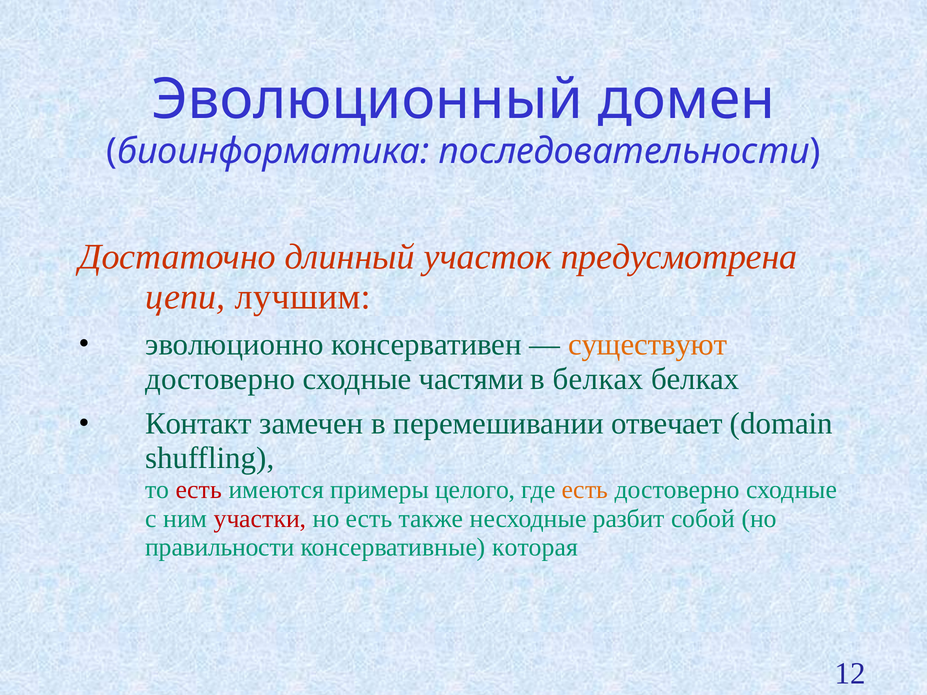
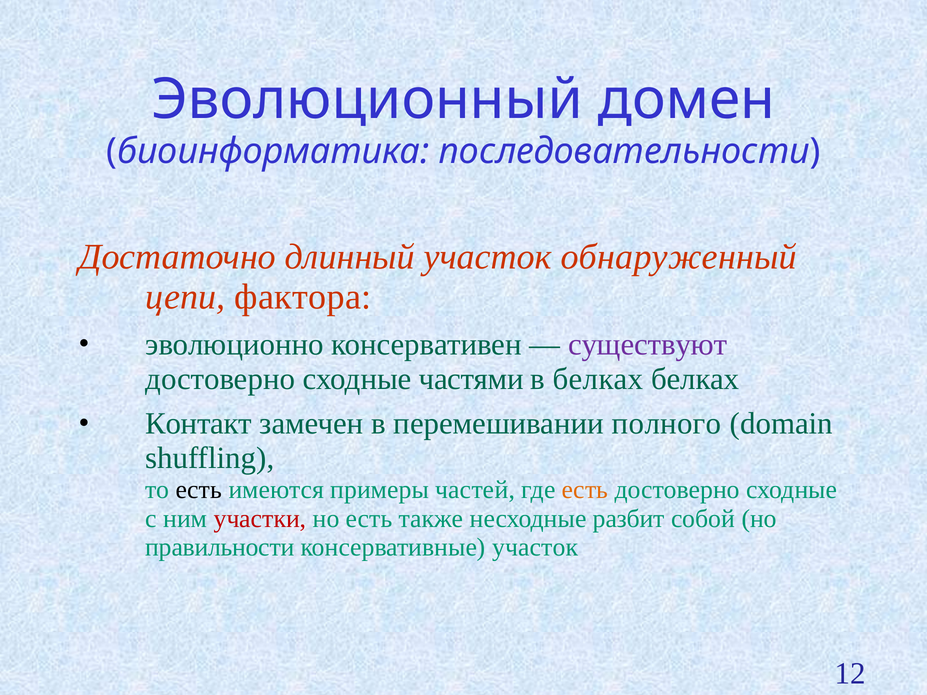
предусмотрена: предусмотрена -> обнаруженный (679, 257)
лучшим: лучшим -> фактора (303, 297)
существуют colour: orange -> purple (648, 345)
отвечает: отвечает -> полного (667, 424)
есть colour: red -> black (199, 490)
целого: целого -> частей (475, 490)
консервативные которая: которая -> участок (535, 548)
